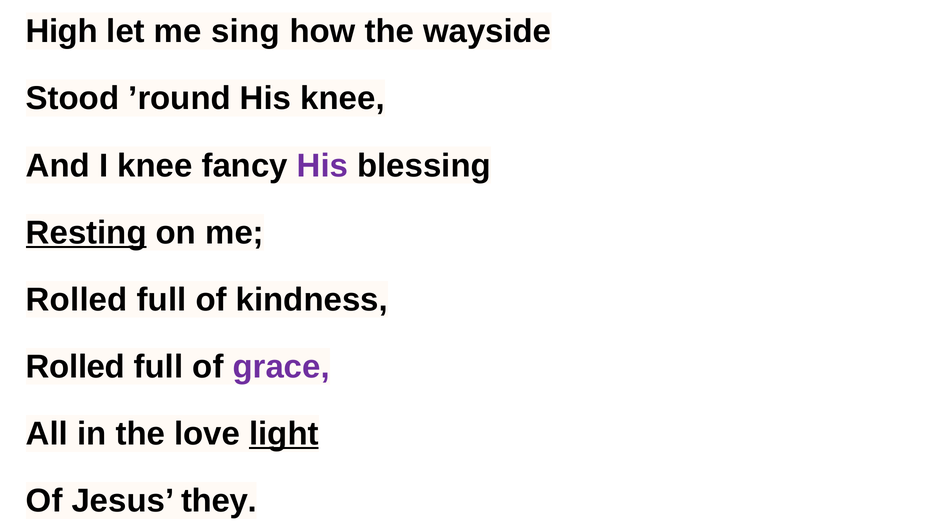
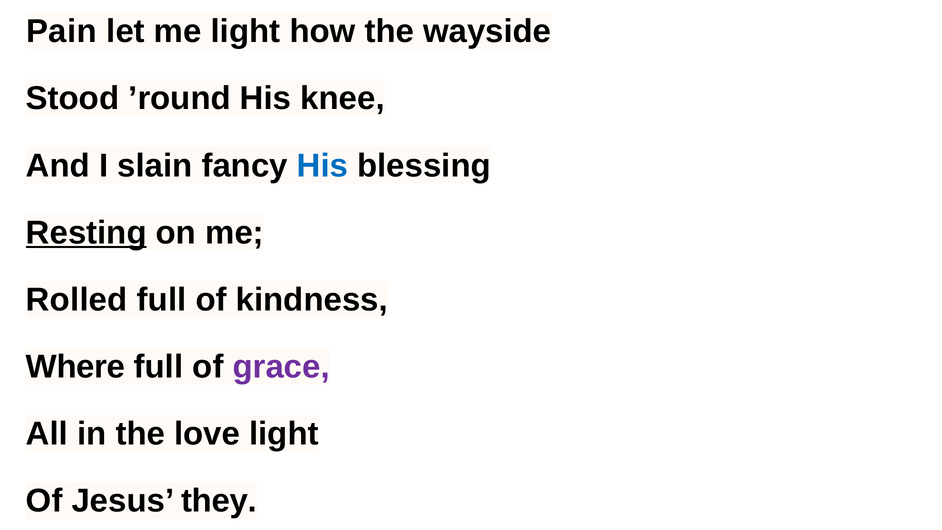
High: High -> Pain (61, 32)
me sing: sing -> light (246, 32)
I knee: knee -> slain (155, 166)
His colour: purple -> blue (322, 166)
Rolled: Rolled -> Where (76, 367)
light underline: present -> none (284, 434)
